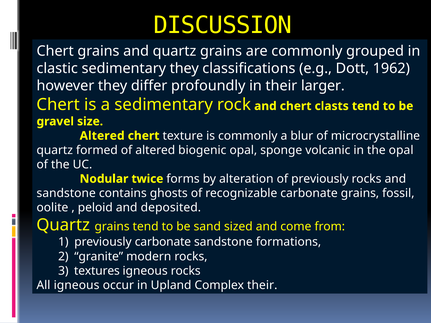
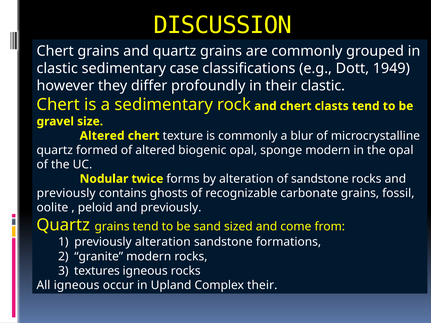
sedimentary they: they -> case (184, 68)
1962: 1962 -> 1949 (391, 68)
their larger: larger -> clastic (323, 86)
sponge volcanic: volcanic -> modern (328, 150)
of previously: previously -> sandstone (320, 179)
sandstone: sandstone -> previously (66, 193)
peloid and deposited: deposited -> previously (171, 208)
previously carbonate: carbonate -> alteration (163, 242)
